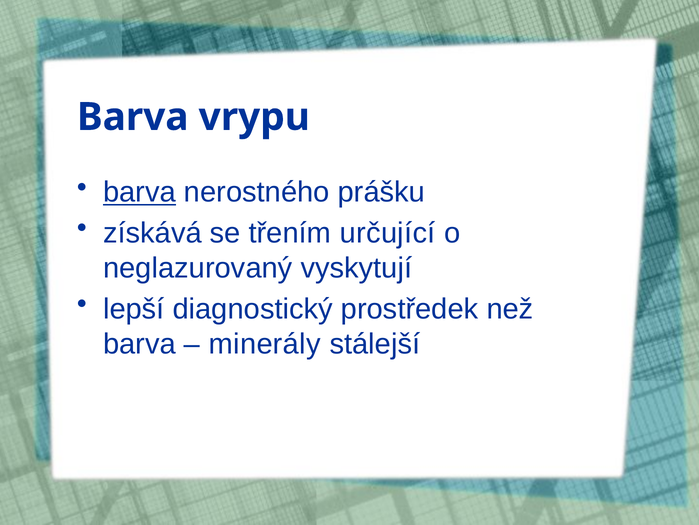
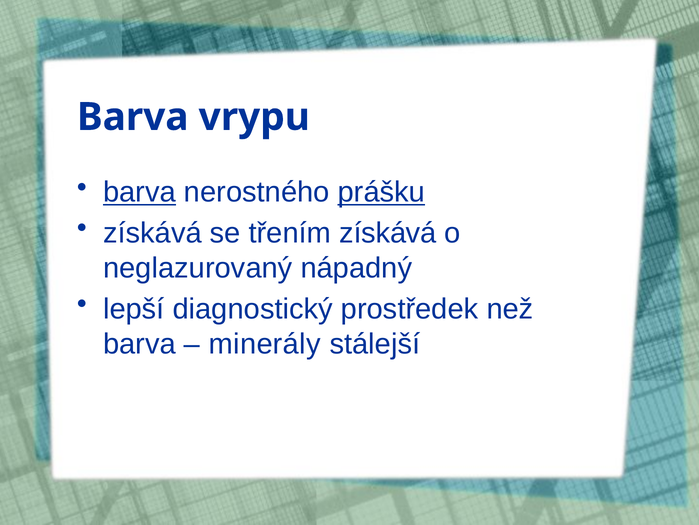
prášku underline: none -> present (381, 192)
třením určující: určující -> získává (388, 233)
vyskytují: vyskytují -> nápadný (356, 268)
